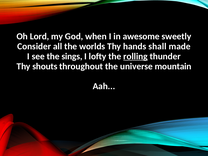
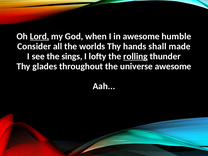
Lord underline: none -> present (39, 36)
sweetly: sweetly -> humble (176, 36)
shouts: shouts -> glades (45, 66)
universe mountain: mountain -> awesome (173, 66)
